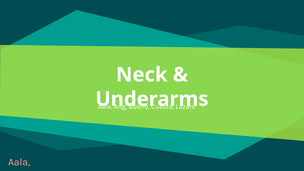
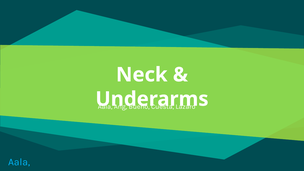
Aala colour: pink -> light blue (19, 162)
